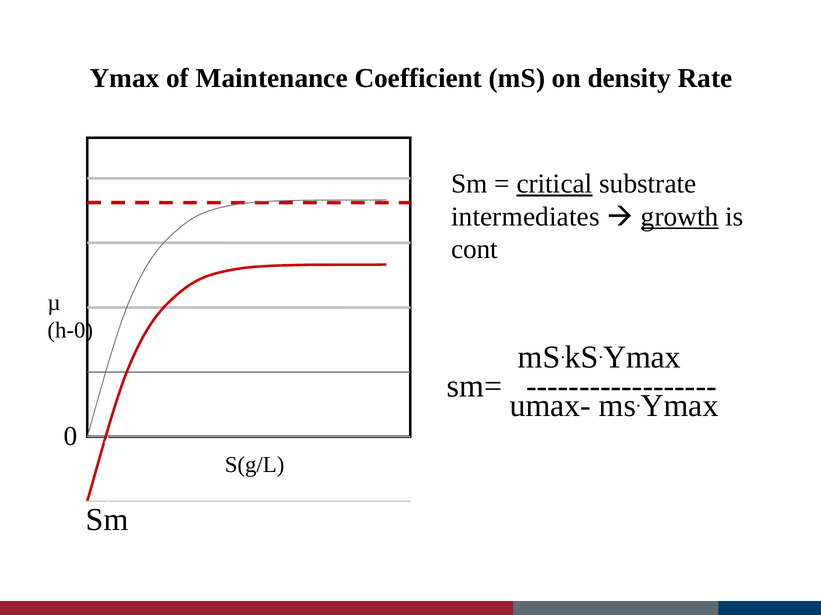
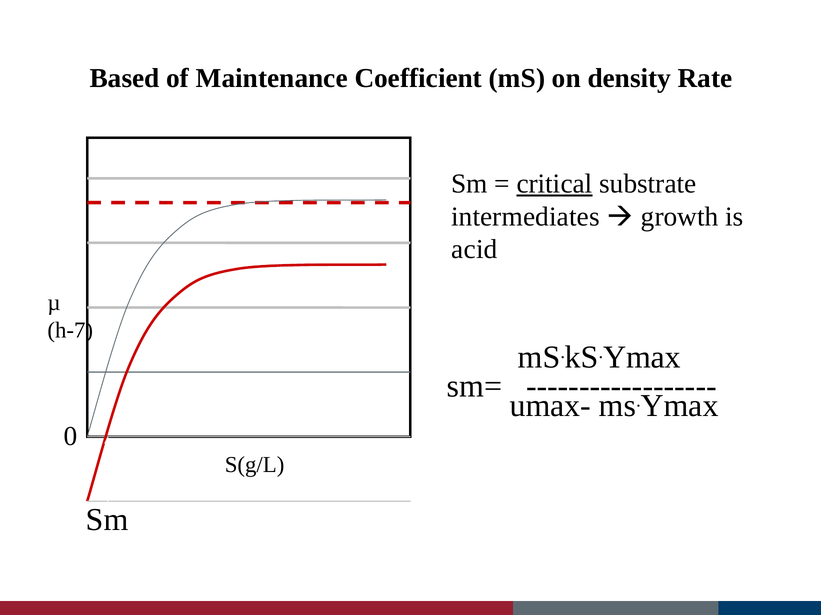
Ymax: Ymax -> Based (125, 78)
growth underline: present -> none (680, 217)
cont: cont -> acid (474, 250)
h-0: h-0 -> h-7 (70, 331)
